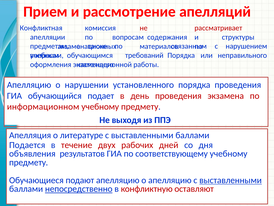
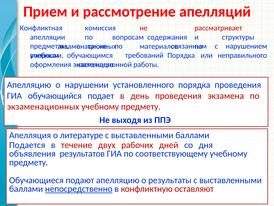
информационном: информационном -> экзаменационных (43, 107)
о апелляцию: апелляцию -> результаты (170, 180)
выставленными underline: present -> none (231, 180)
